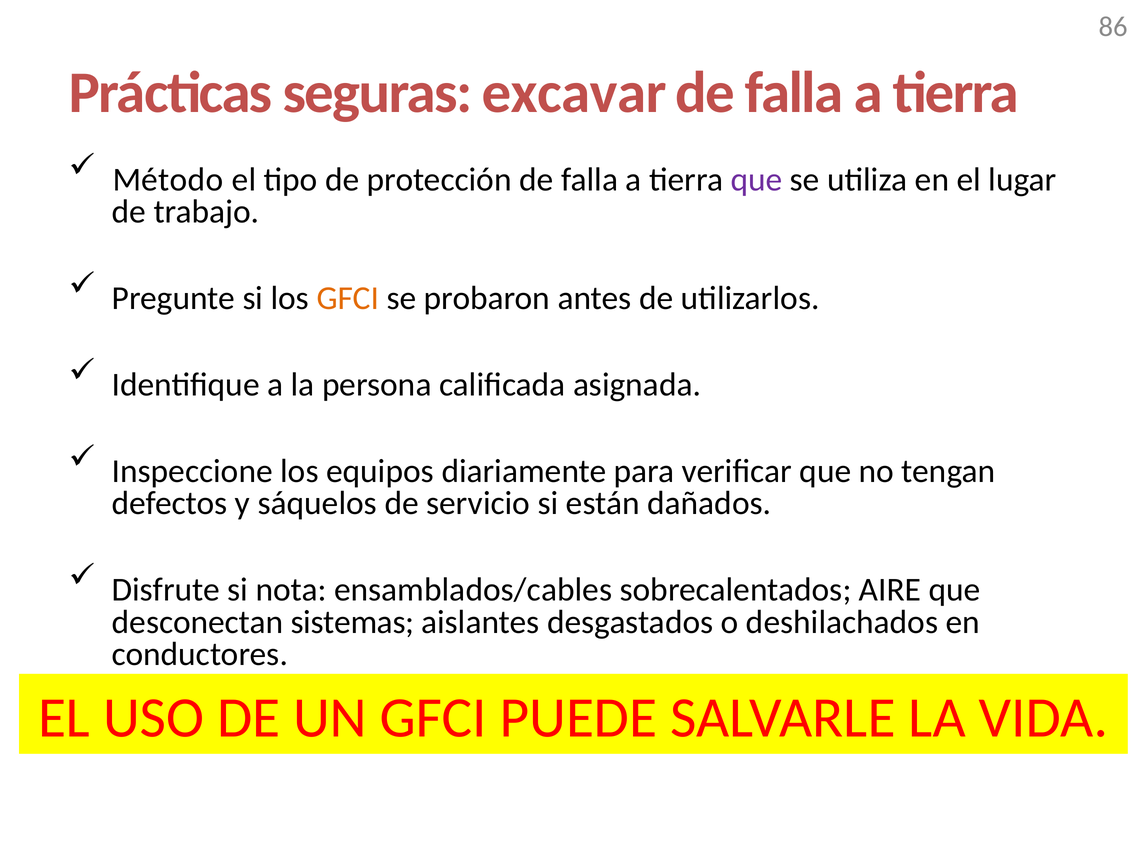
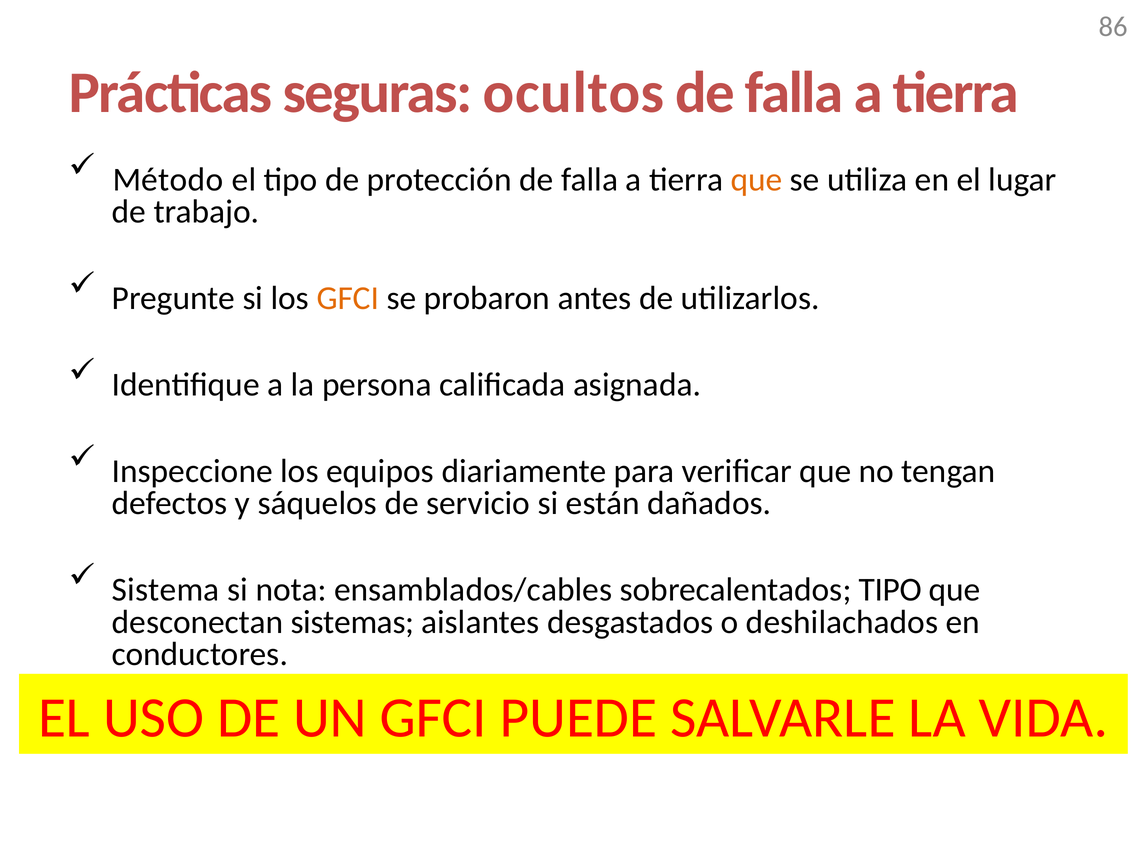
excavar: excavar -> ocultos (574, 93)
que colour: purple -> orange (756, 180)
Disfrute: Disfrute -> Sistema (166, 590)
sobrecalentados AIRE: AIRE -> TIPO (890, 590)
